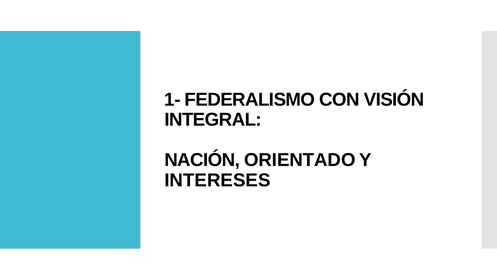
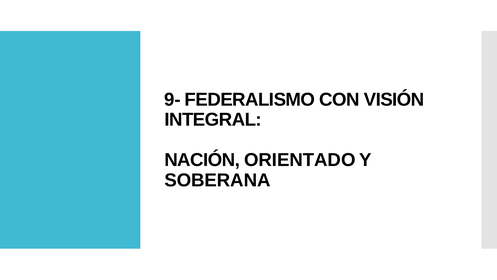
1-: 1- -> 9- (172, 99)
INTERESES: INTERESES -> SOBERANA (217, 180)
